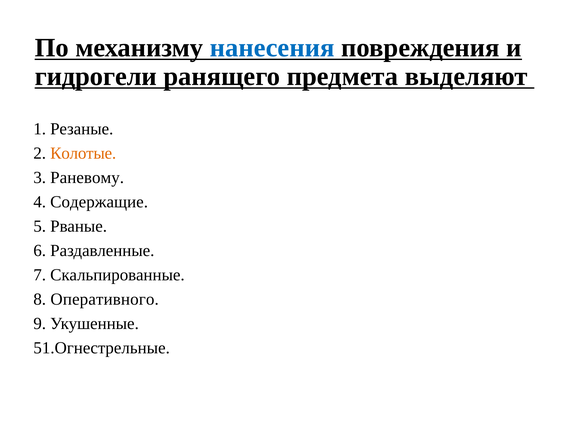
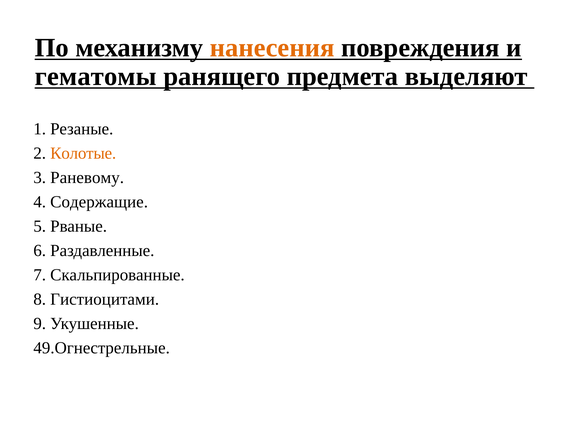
нанесения colour: blue -> orange (272, 48)
гидрогели: гидрогели -> гематомы (96, 76)
Оперативного: Оперативного -> Гистиоцитами (105, 299)
51.Огнестрельные: 51.Огнестрельные -> 49.Огнестрельные (102, 348)
